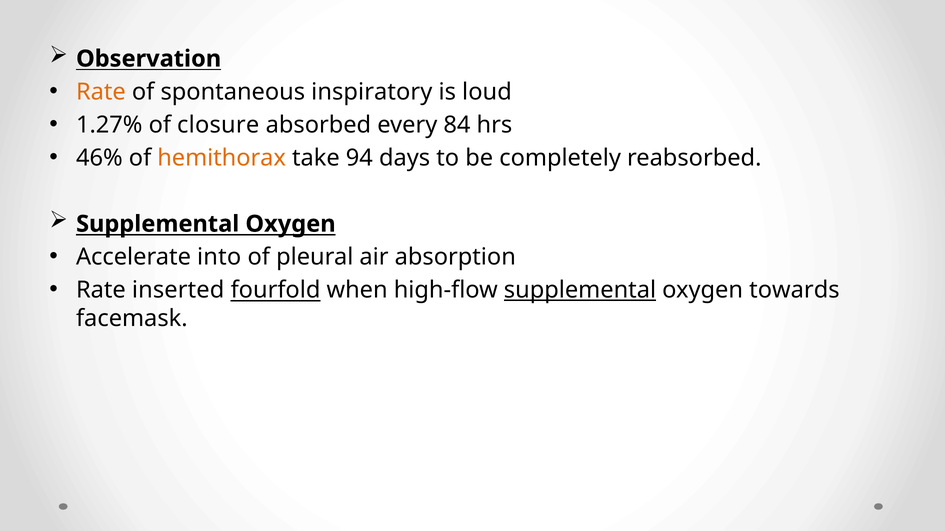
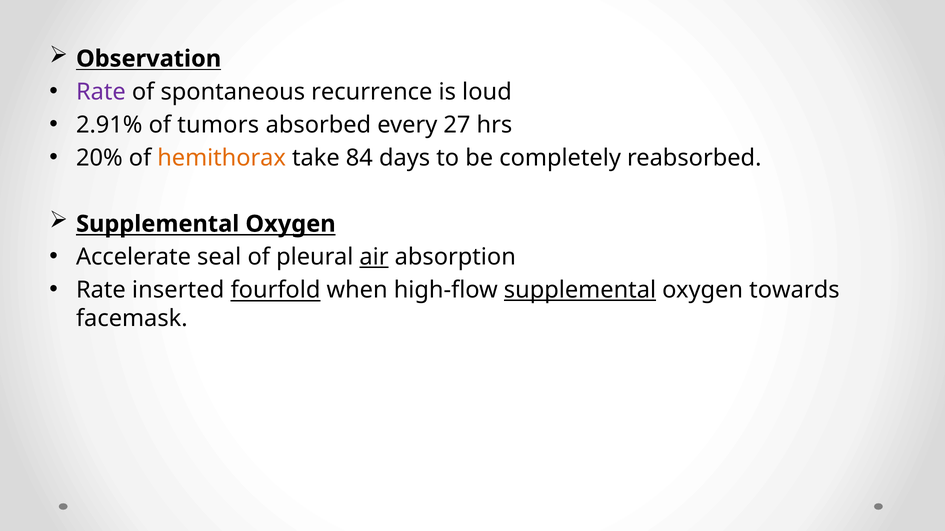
Rate colour: orange -> purple (101, 92)
inspiratory: inspiratory -> recurrence (372, 92)
1.27%: 1.27% -> 2.91% (109, 125)
closure: closure -> tumors (218, 125)
84: 84 -> 27 (457, 125)
46%: 46% -> 20% (99, 158)
94: 94 -> 84 (359, 158)
into: into -> seal (219, 257)
air underline: none -> present (374, 257)
